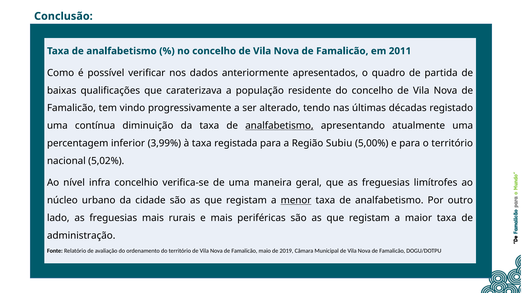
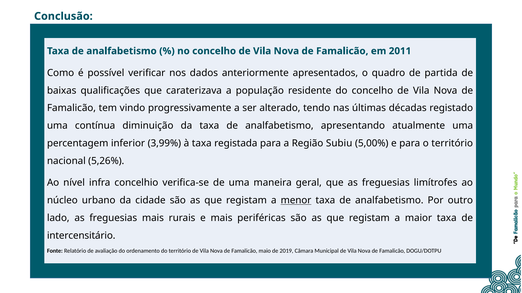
analfabetismo underline: present -> none (279, 126)
5,02%: 5,02% -> 5,26% (106, 161)
administração: administração -> intercensitário (81, 236)
